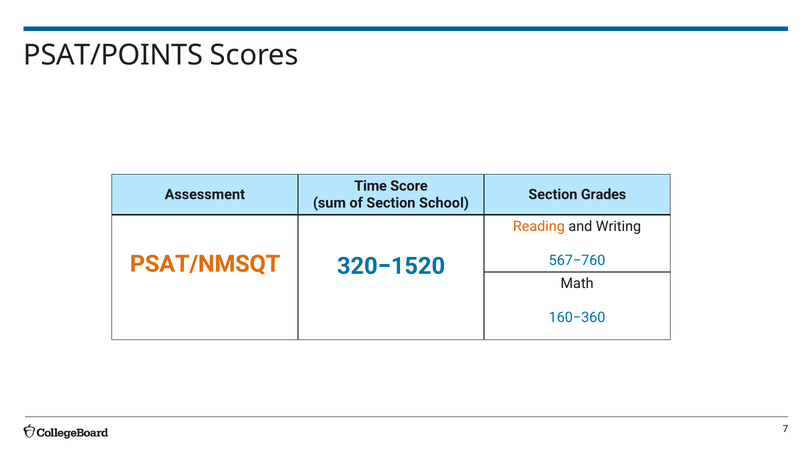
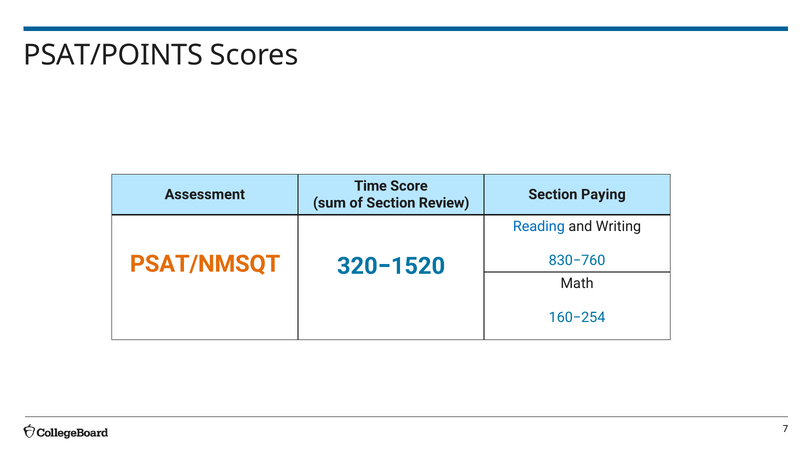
Grades: Grades -> Paying (603, 194)
School: School -> Review (444, 203)
Reading colour: orange -> blue (539, 227)
567−760: 567−760 -> 830−760 (577, 260)
160−360: 160−360 -> 160−254 (577, 317)
